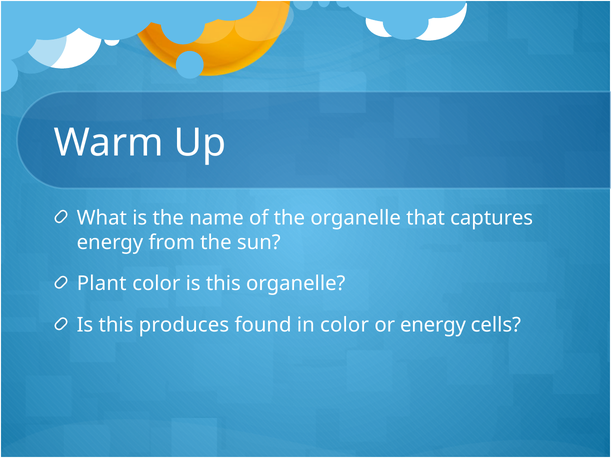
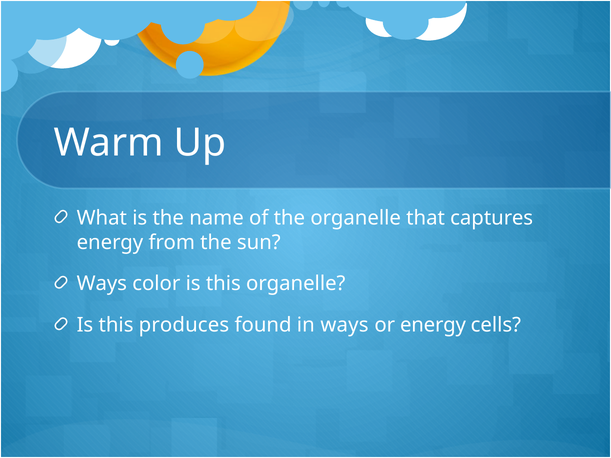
Plant: Plant -> Ways (102, 284)
in color: color -> ways (344, 325)
